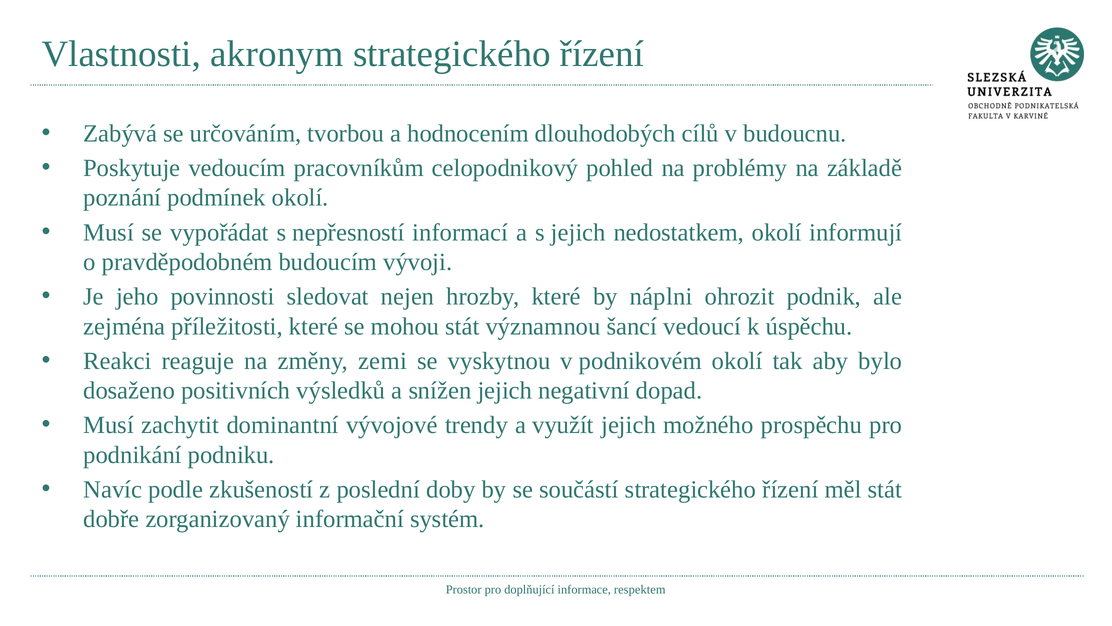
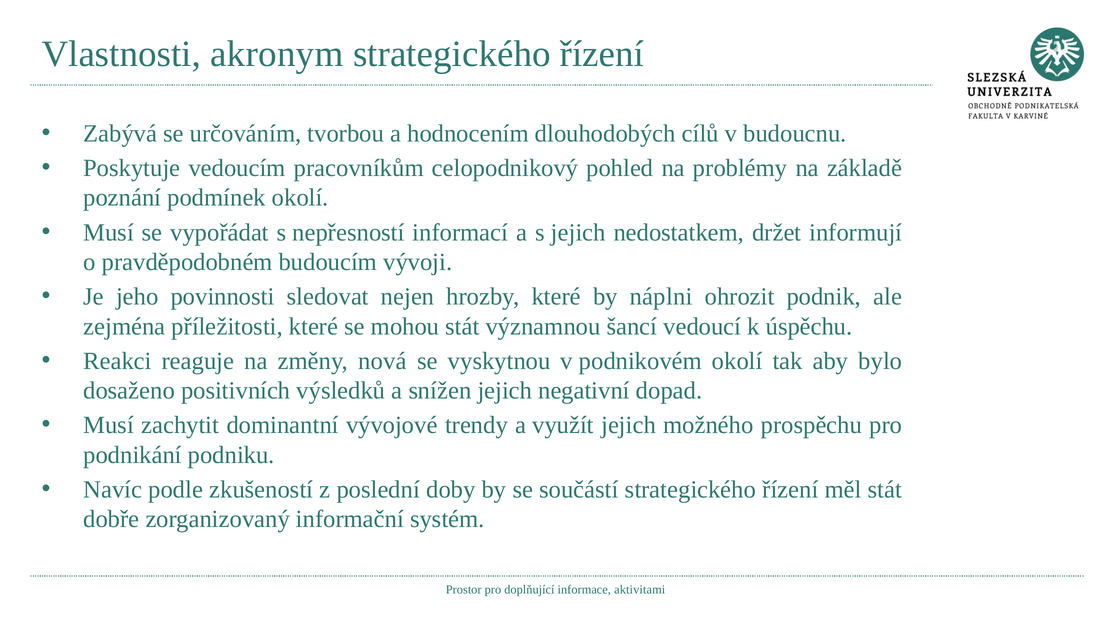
nedostatkem okolí: okolí -> držet (777, 232)
zemi: zemi -> nová (383, 361)
respektem: respektem -> aktivitami (640, 589)
